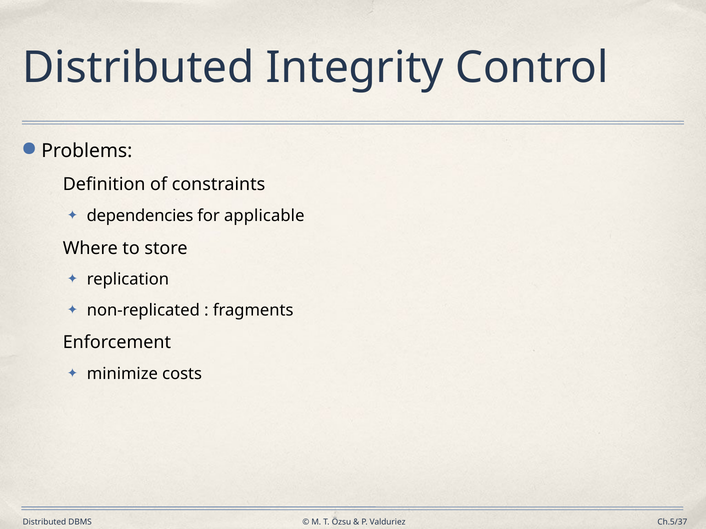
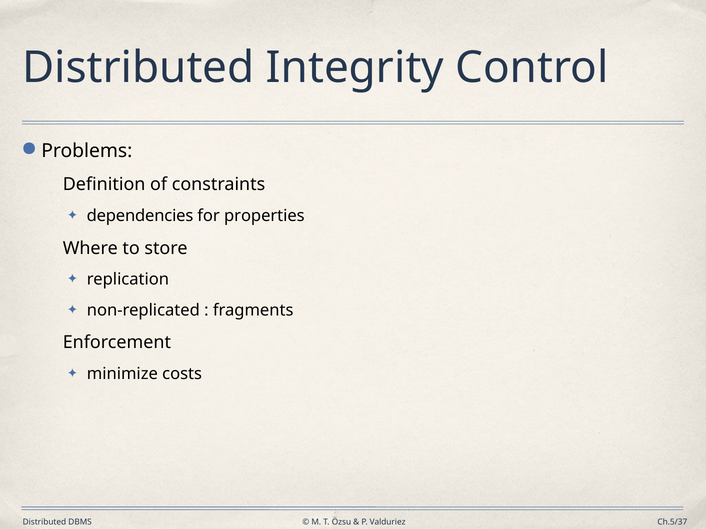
applicable: applicable -> properties (264, 216)
